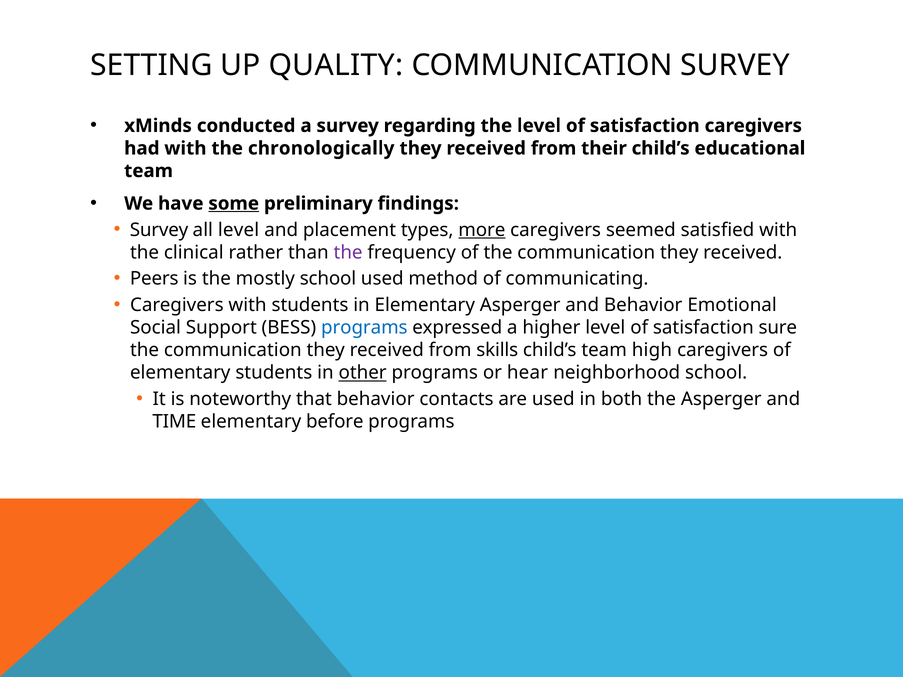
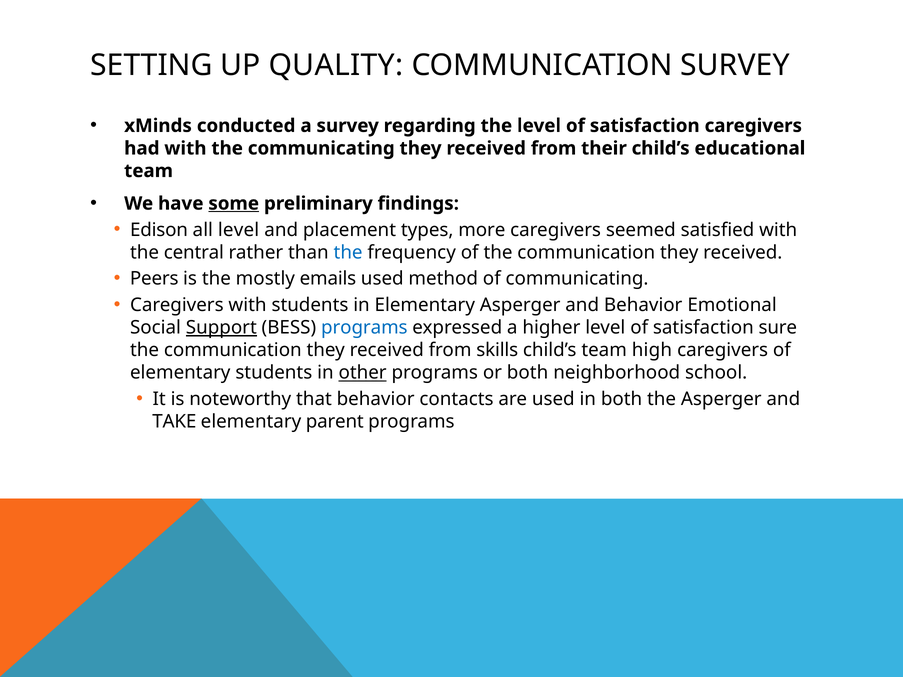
the chronologically: chronologically -> communicating (321, 148)
Survey: Survey -> Edison (159, 230)
more underline: present -> none (482, 230)
clinical: clinical -> central (194, 252)
the colour: purple -> blue (348, 252)
mostly school: school -> emails (328, 279)
Support underline: none -> present (221, 328)
or hear: hear -> both (528, 373)
TIME: TIME -> TAKE (174, 422)
before: before -> parent (335, 422)
